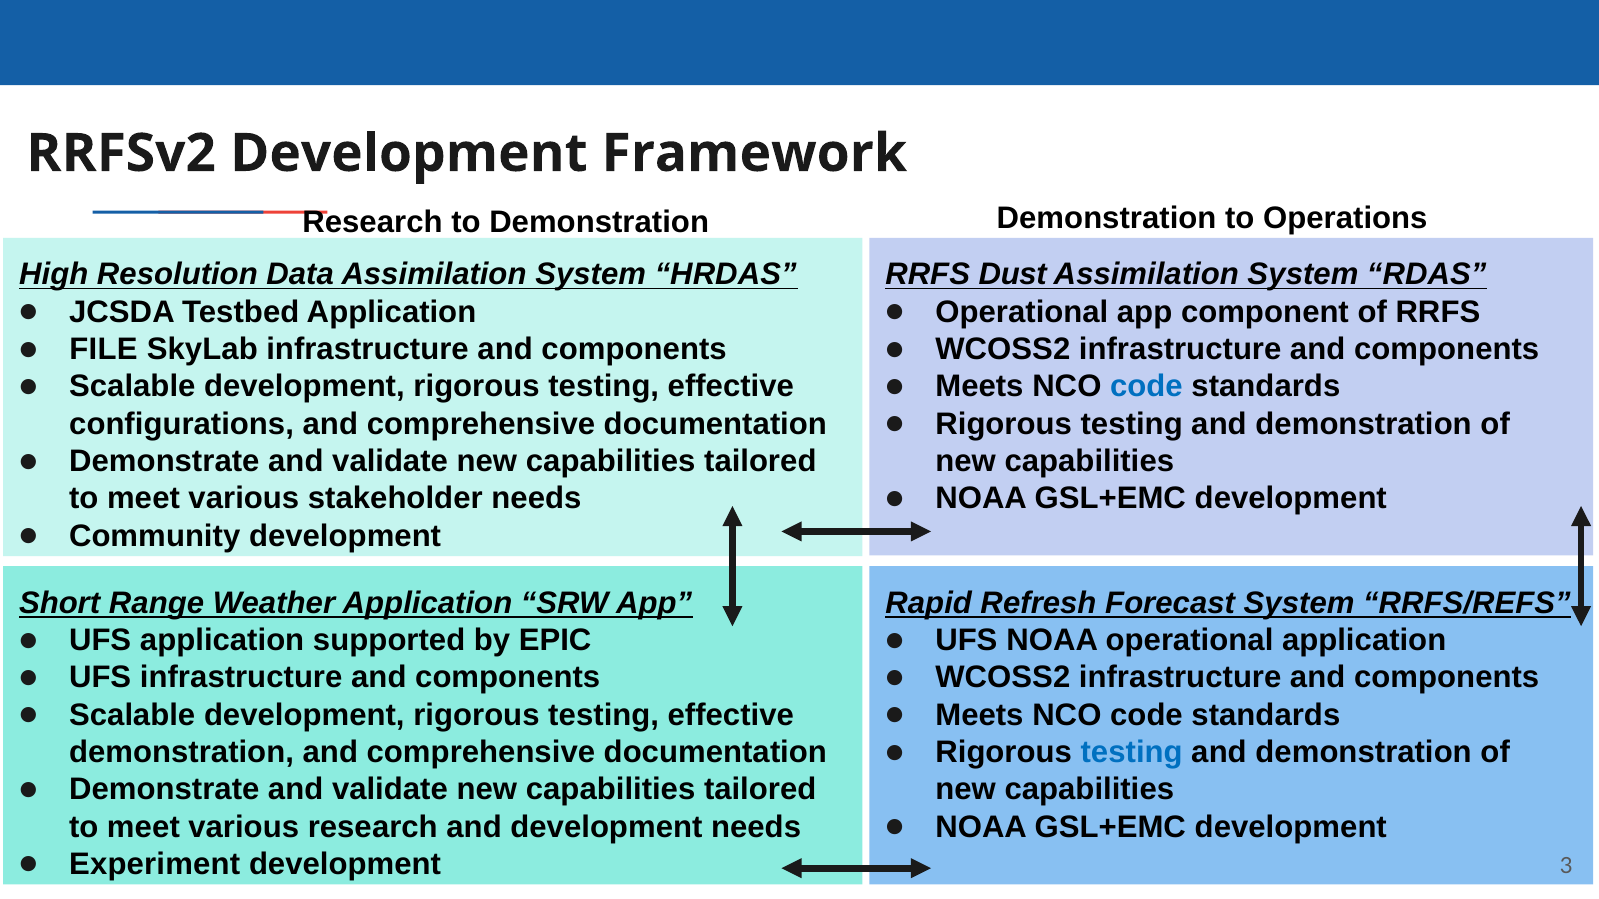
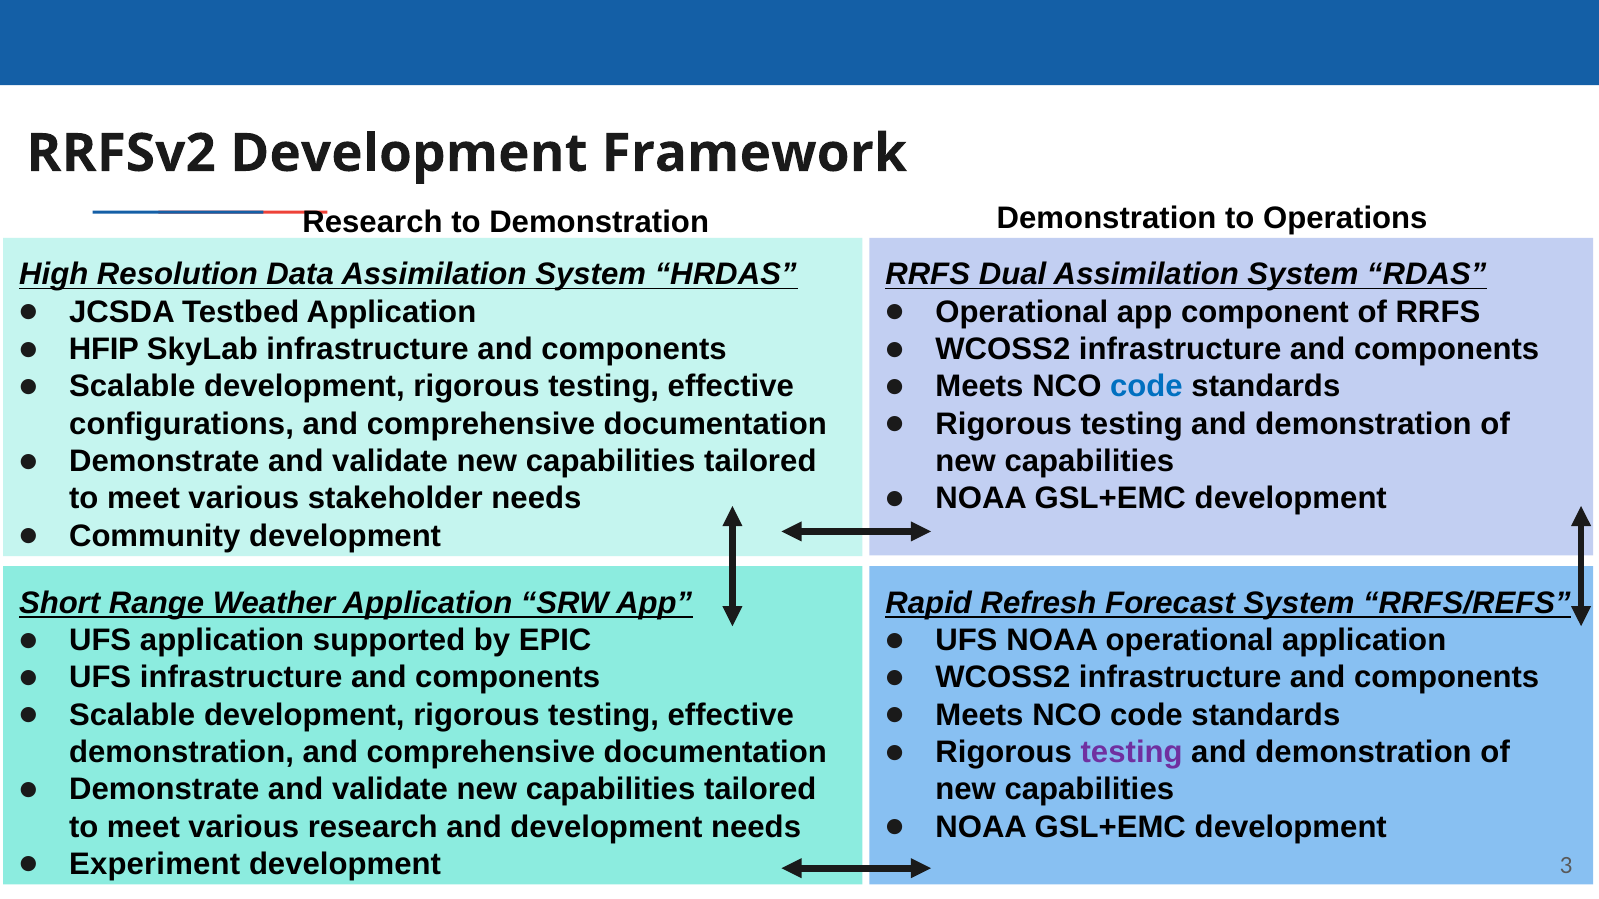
Dust: Dust -> Dual (1013, 275)
FILE: FILE -> HFIP (104, 350)
testing colour: blue -> purple (1132, 753)
